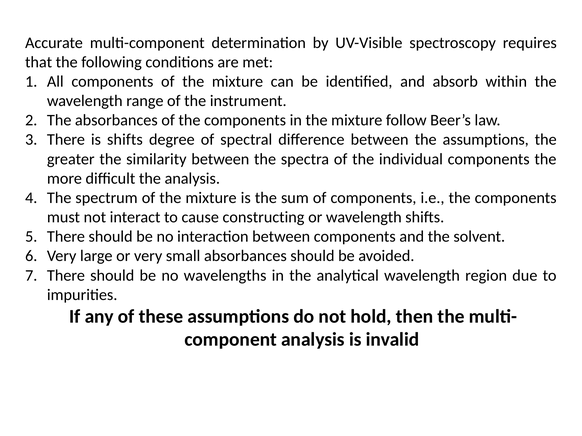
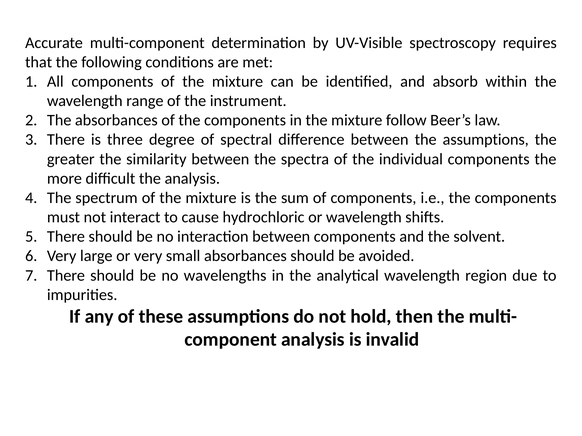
is shifts: shifts -> three (125, 140)
constructing: constructing -> hydrochloric (264, 217)
